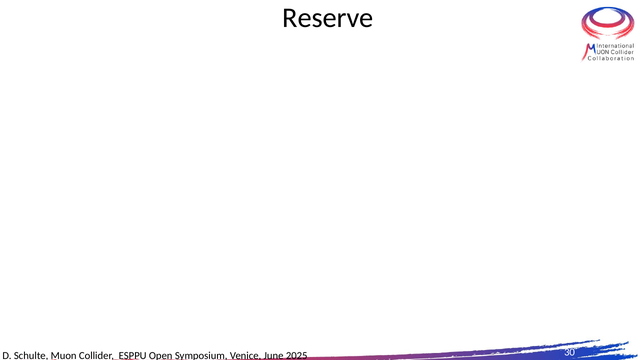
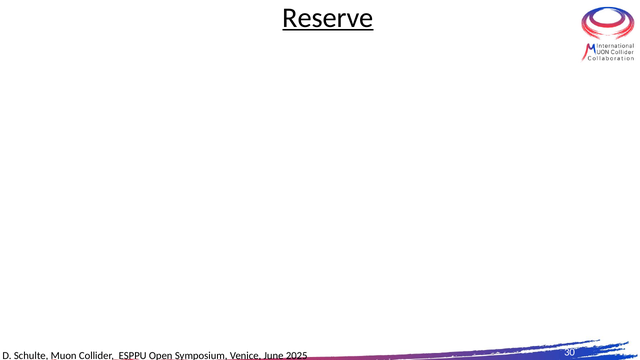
Reserve underline: none -> present (328, 18)
